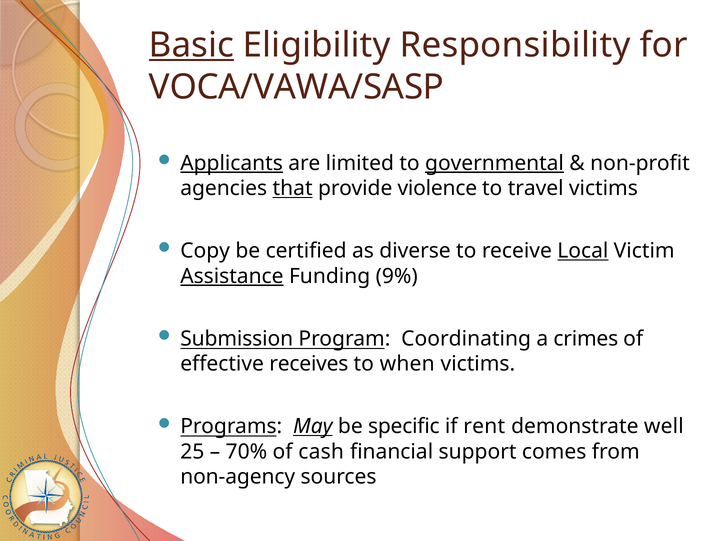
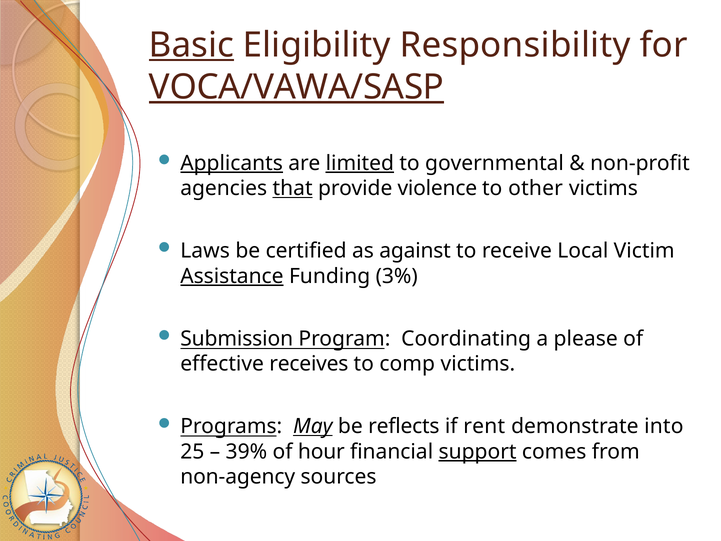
VOCA/VAWA/SASP underline: none -> present (296, 87)
limited underline: none -> present (360, 163)
governmental underline: present -> none (495, 163)
travel: travel -> other (536, 188)
Copy: Copy -> Laws (205, 251)
diverse: diverse -> against (415, 251)
Local underline: present -> none (583, 251)
9%: 9% -> 3% (397, 276)
crimes: crimes -> please (586, 339)
when: when -> comp (407, 364)
specific: specific -> reflects (404, 426)
well: well -> into (664, 426)
70%: 70% -> 39% (246, 452)
cash: cash -> hour (321, 452)
support underline: none -> present (478, 452)
